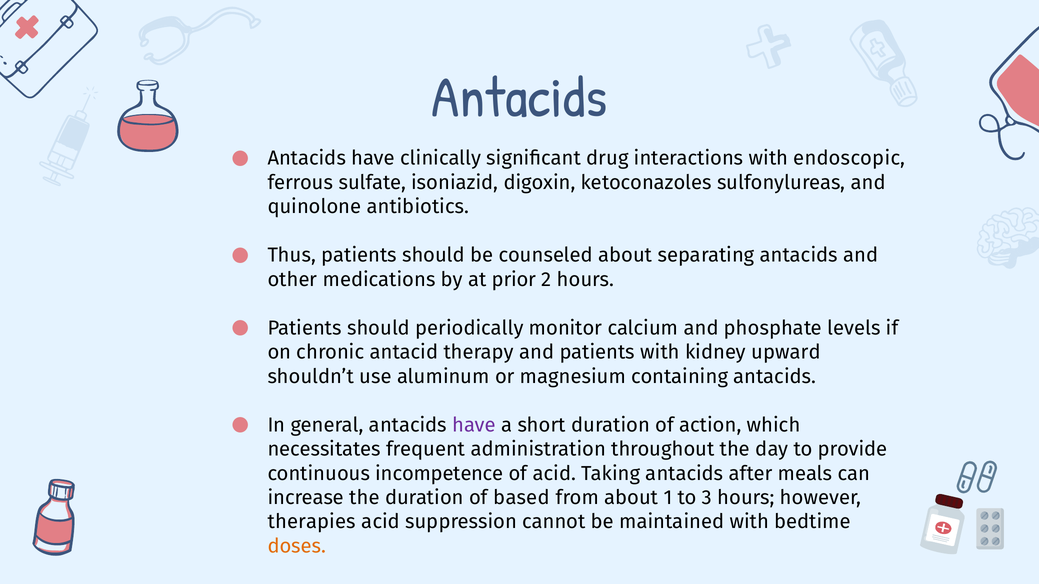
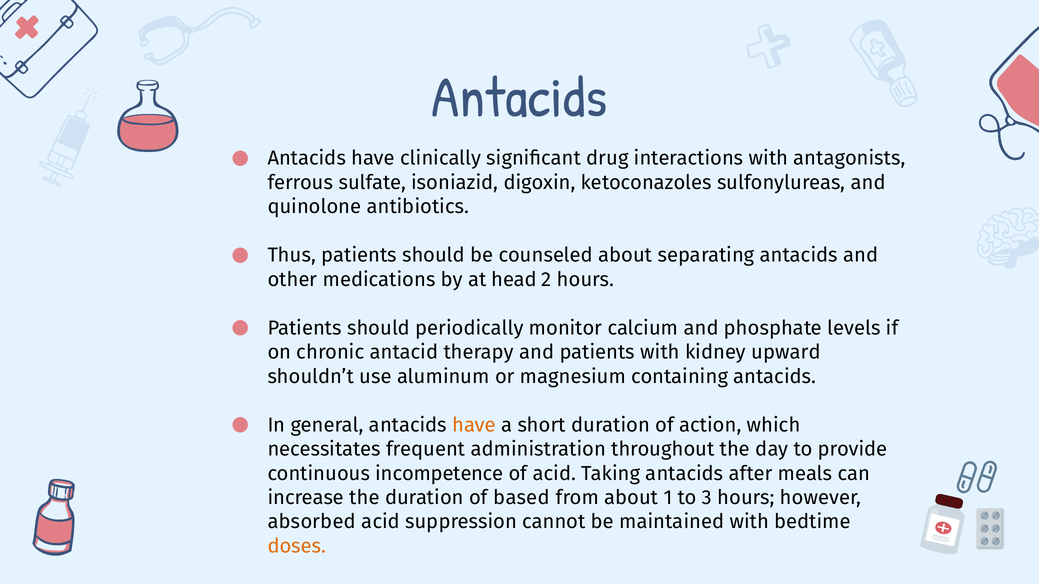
endoscopic: endoscopic -> antagonists (849, 158)
prior: prior -> head (514, 280)
have colour: purple -> orange (474, 425)
therapies: therapies -> absorbed (312, 522)
